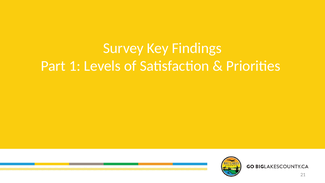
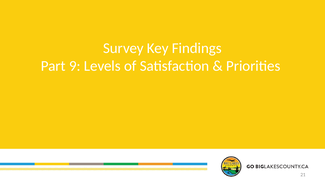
1: 1 -> 9 (75, 66)
